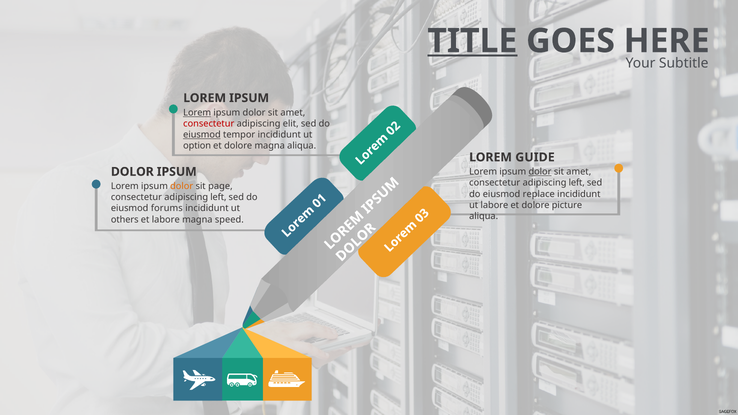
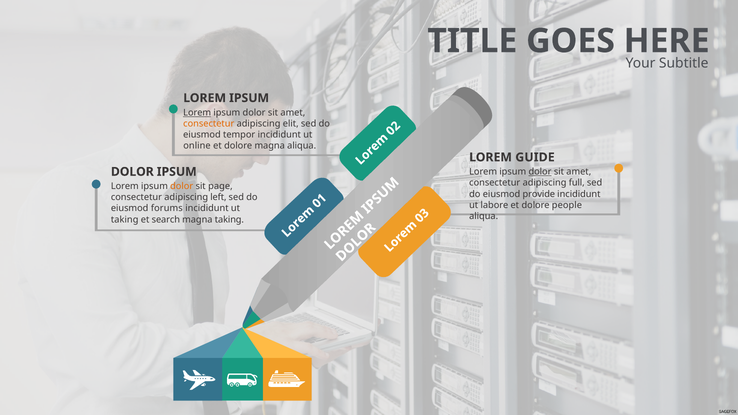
TITLE underline: present -> none (472, 41)
consectetur colour: red -> orange (209, 124)
eiusmod underline: present -> none (202, 135)
option: option -> online (197, 146)
left: left -> full (577, 183)
replace: replace -> provide (539, 194)
picture: picture -> people (567, 205)
others: others -> taking (125, 220)
et labore: labore -> search (166, 220)
magna speed: speed -> taking (229, 220)
